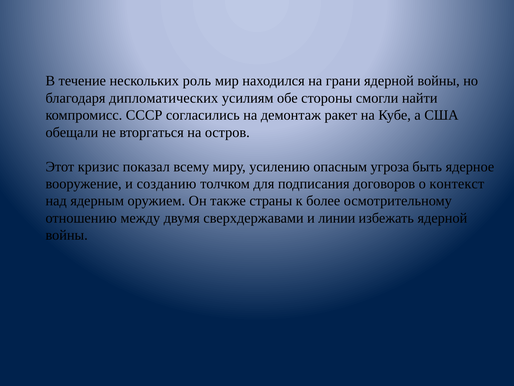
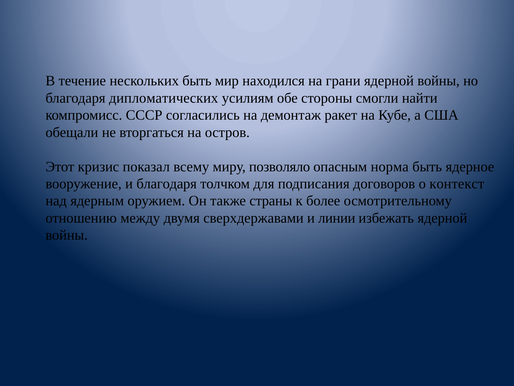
нескольких роль: роль -> быть (197, 81)
усилению: усилению -> позволяло (280, 166)
угроза: угроза -> норма (390, 166)
и созданию: созданию -> благодаря (167, 184)
